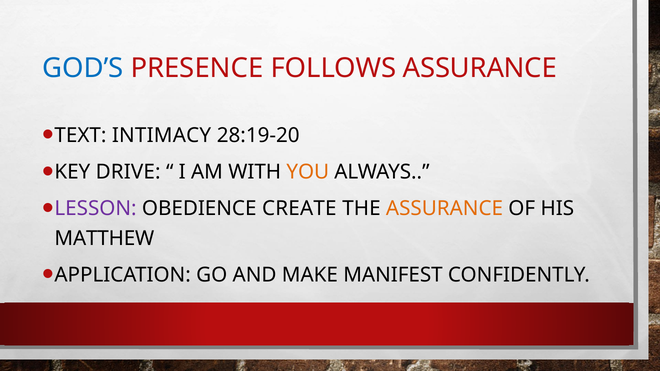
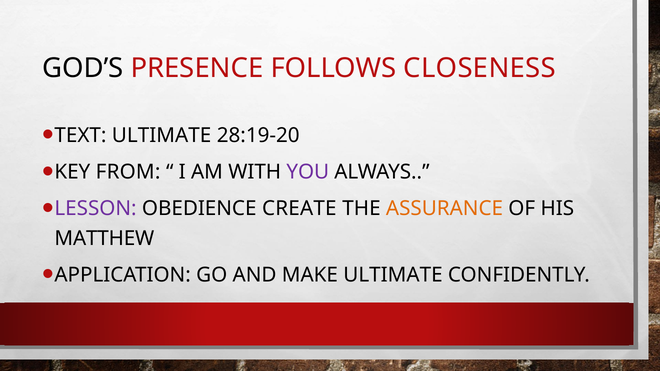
GOD’S colour: blue -> black (83, 68)
FOLLOWS ASSURANCE: ASSURANCE -> CLOSENESS (480, 68)
TEXT INTIMACY: INTIMACY -> ULTIMATE (162, 136)
DRIVE: DRIVE -> FROM (128, 172)
YOU colour: orange -> purple (308, 172)
MAKE MANIFEST: MANIFEST -> ULTIMATE (393, 275)
